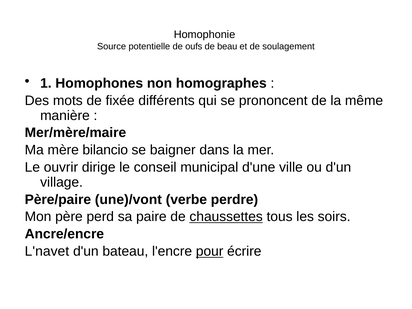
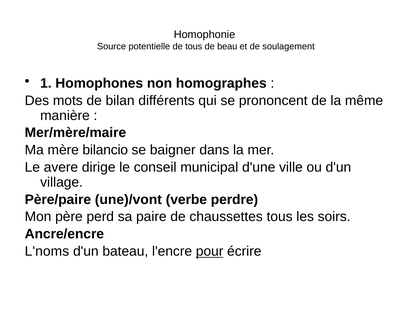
de oufs: oufs -> tous (194, 47)
fixée: fixée -> bilan (120, 101)
ouvrir: ouvrir -> avere (61, 167)
chaussettes underline: present -> none (226, 217)
L'navet: L'navet -> L'noms (47, 251)
